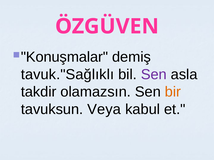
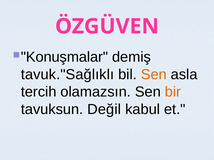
Sen colour: purple -> orange (154, 75)
takdir: takdir -> tercih (39, 92)
Veya: Veya -> Değil (104, 110)
